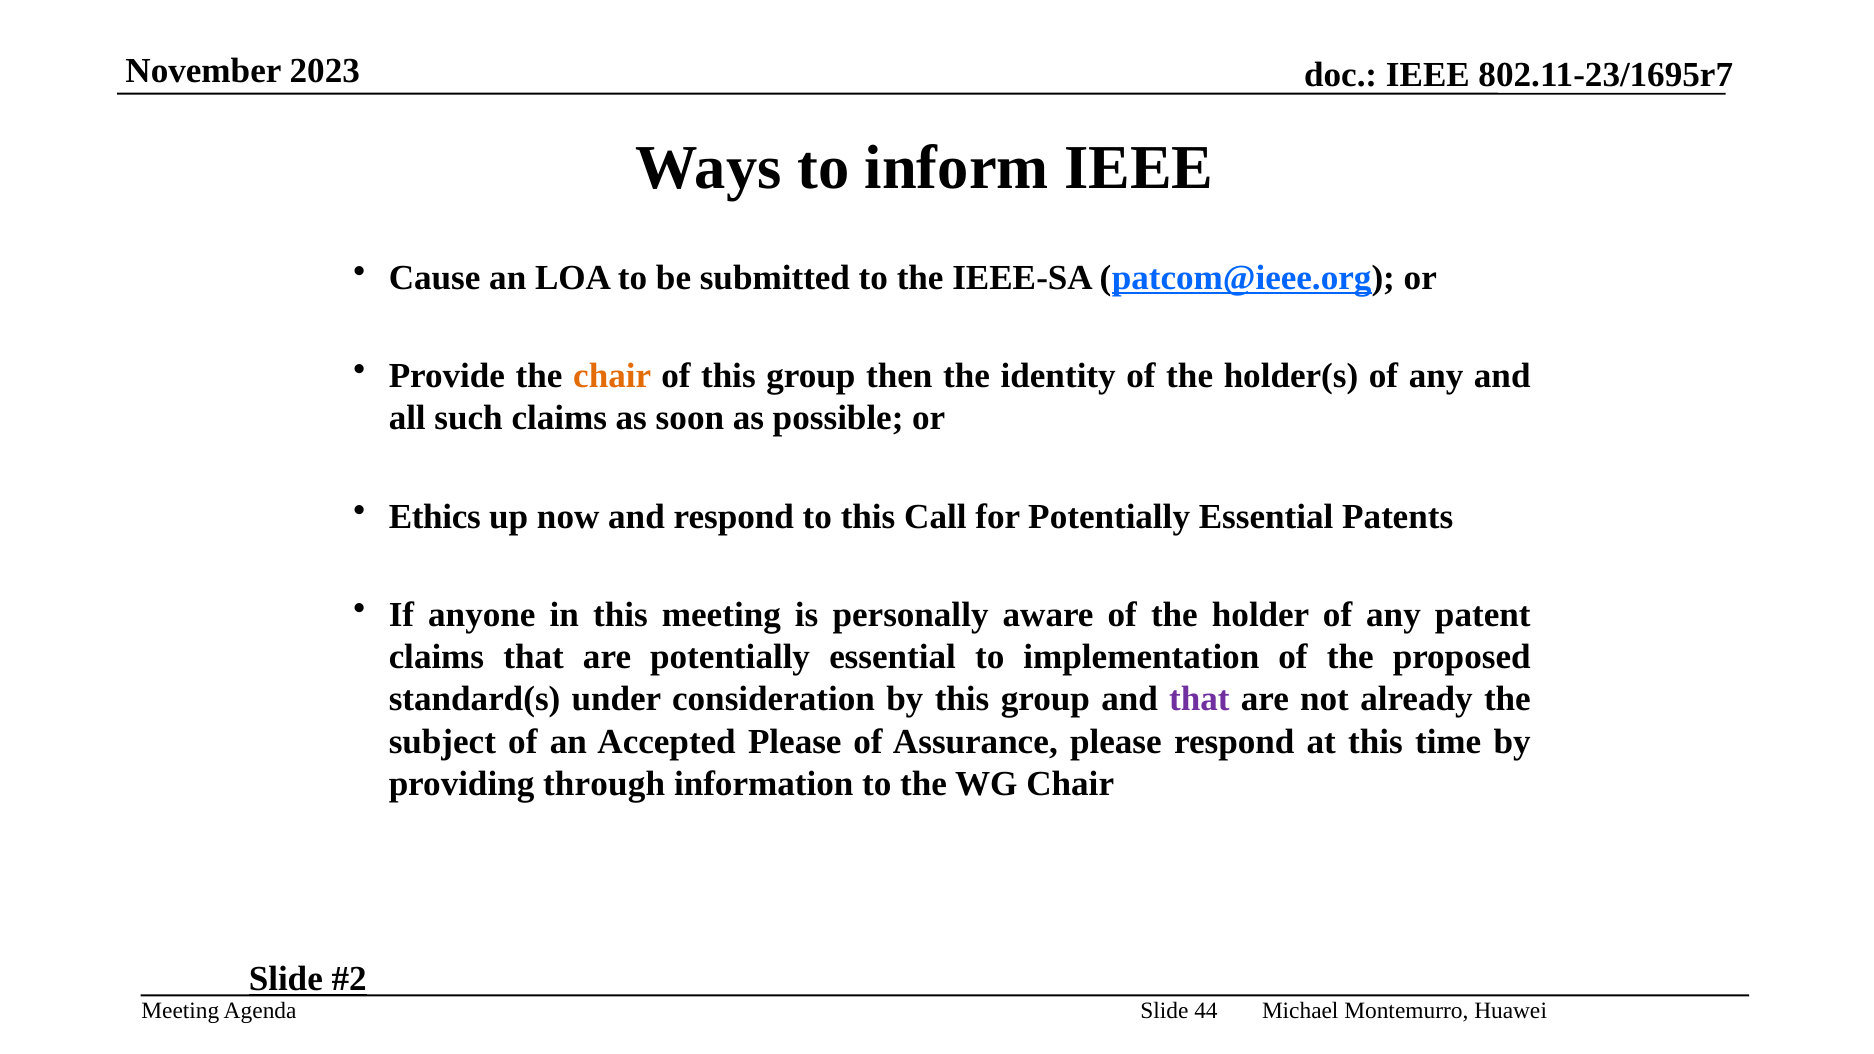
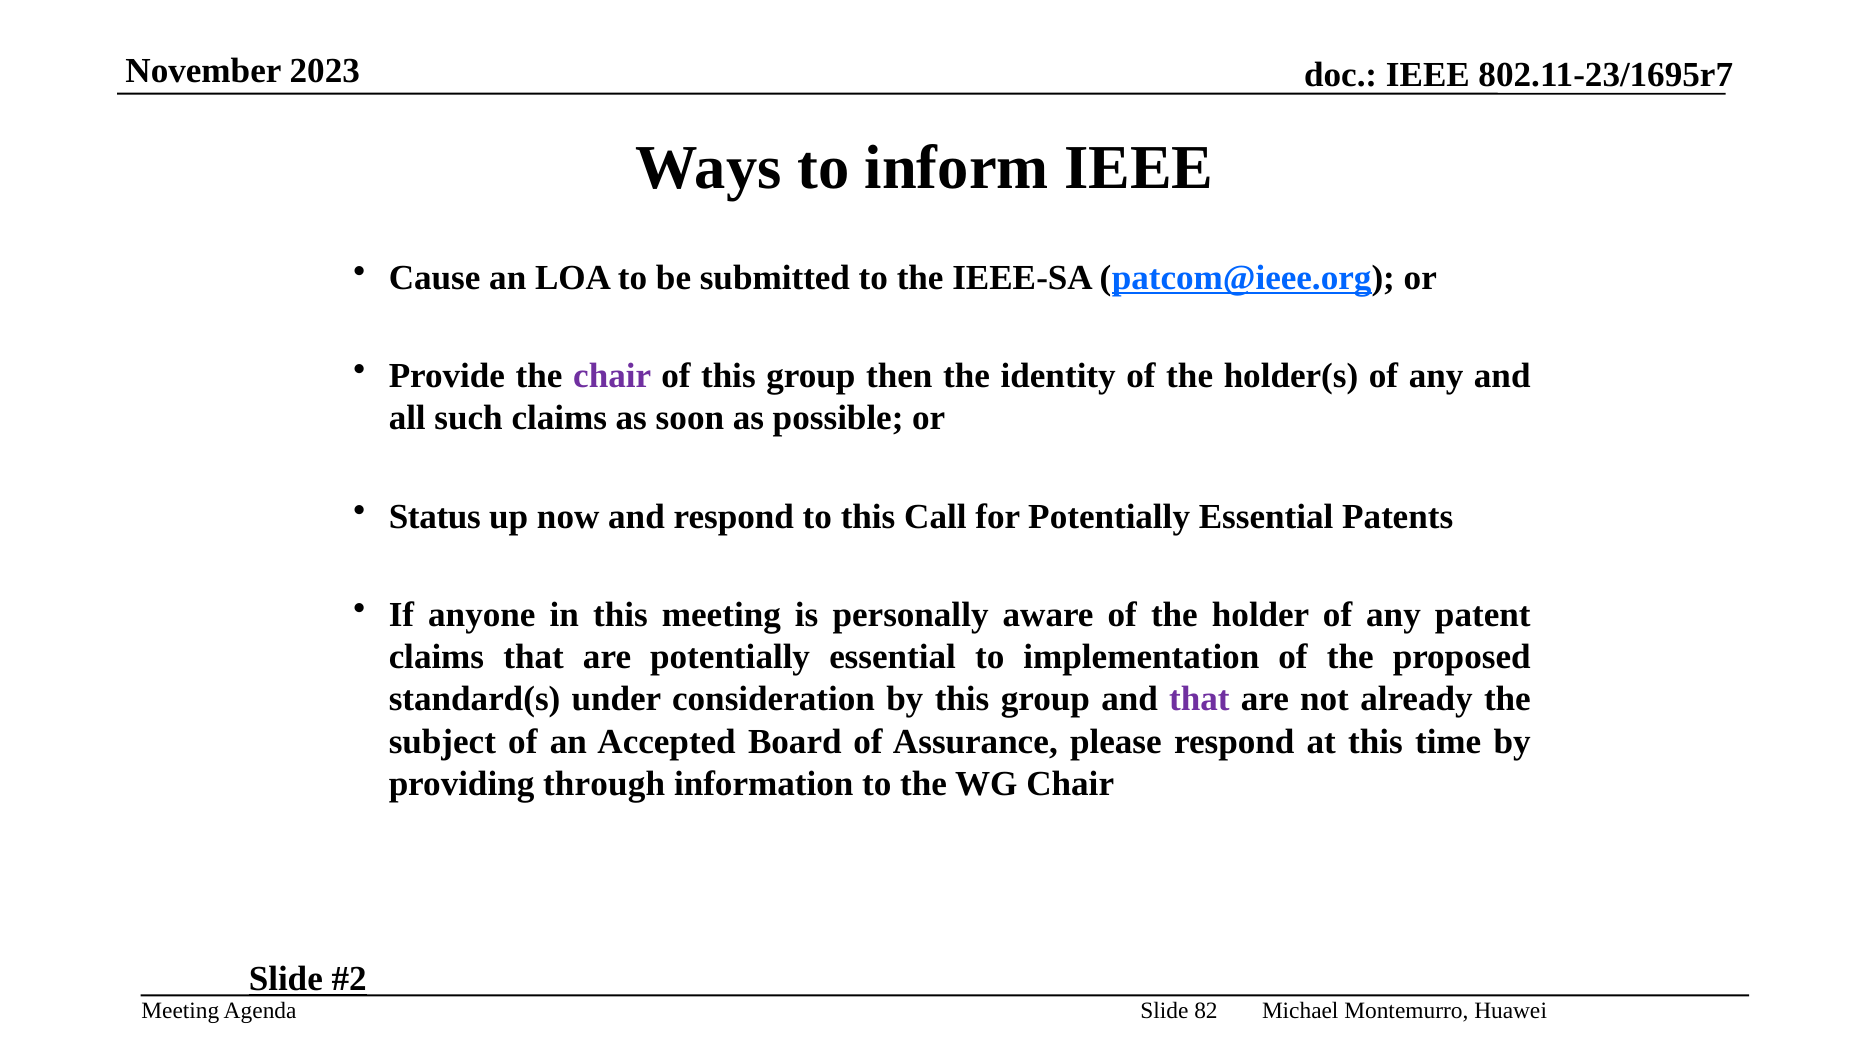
chair colour: orange -> purple (612, 376)
Ethics: Ethics -> Status (435, 517)
Accepted Please: Please -> Board (795, 742)
44: 44 -> 82 (1206, 1011)
